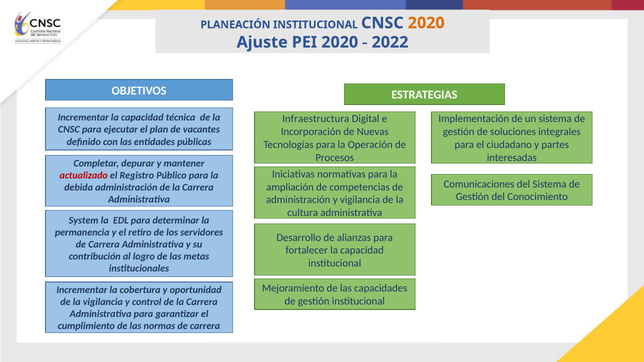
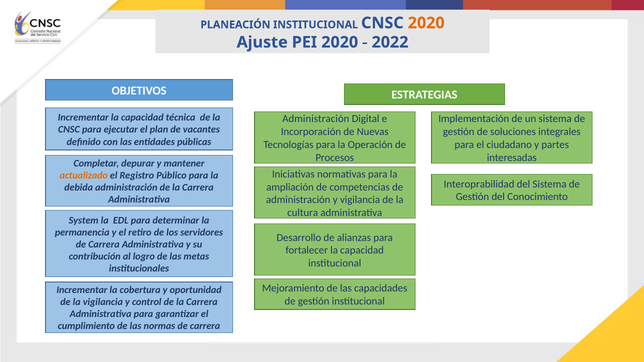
Infraestructura: Infraestructura -> Administración (316, 119)
actualizado colour: red -> orange (84, 175)
Comunicaciones: Comunicaciones -> Interoprabilidad (479, 184)
